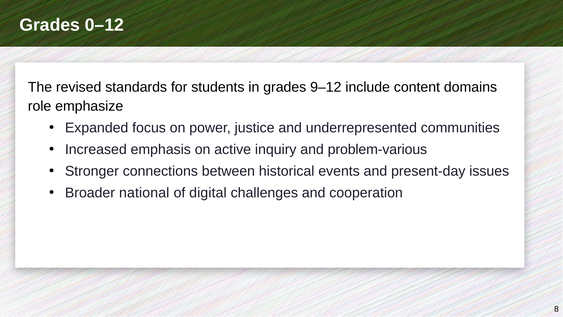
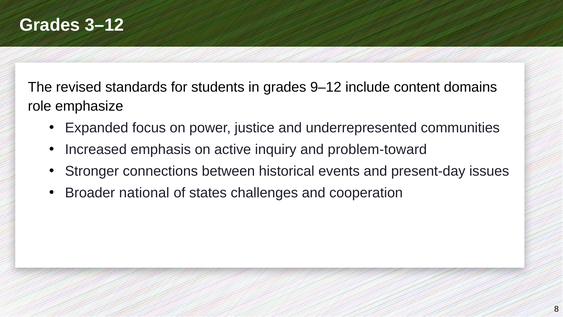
0–12: 0–12 -> 3–12 (104, 25)
problem-various: problem-various -> problem-toward (377, 149)
digital: digital -> states (208, 193)
